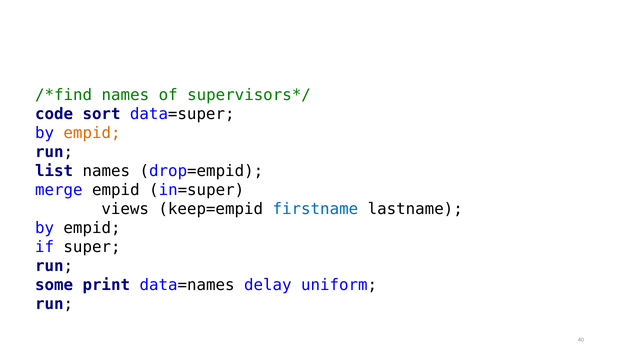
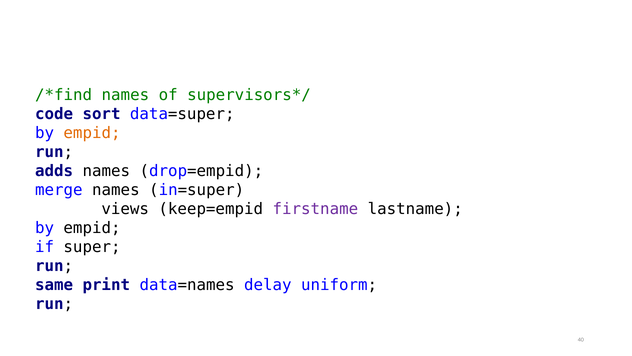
list: list -> adds (54, 171)
merge empid: empid -> names (116, 190)
firstname colour: blue -> purple (315, 209)
some: some -> same (54, 285)
